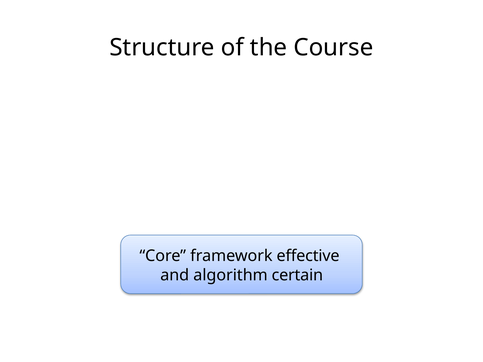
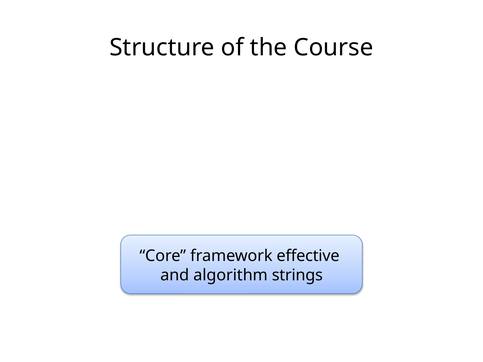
certain: certain -> strings (297, 275)
